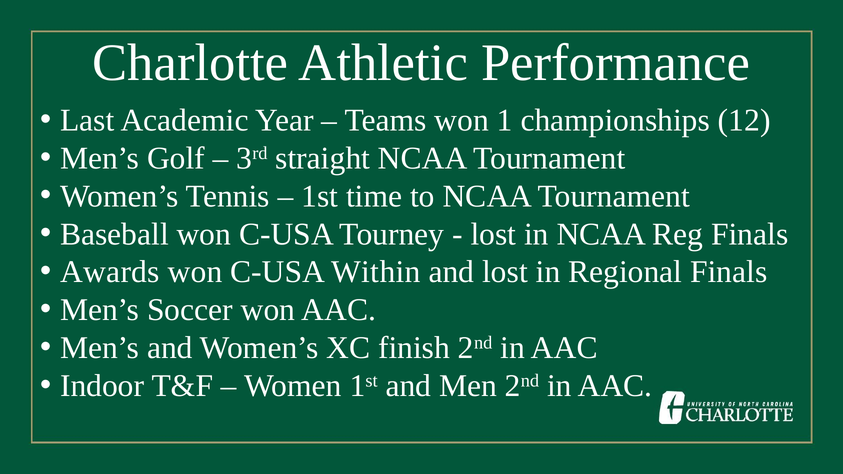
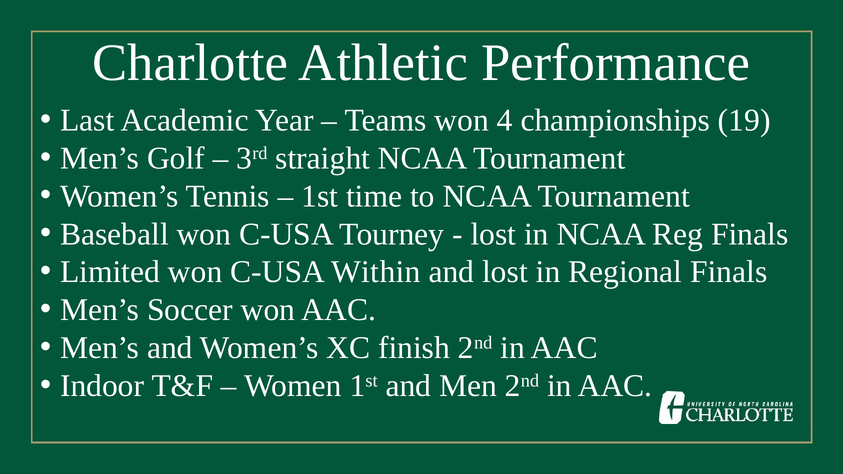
1: 1 -> 4 (505, 120)
12: 12 -> 19 (744, 120)
Awards: Awards -> Limited (110, 272)
